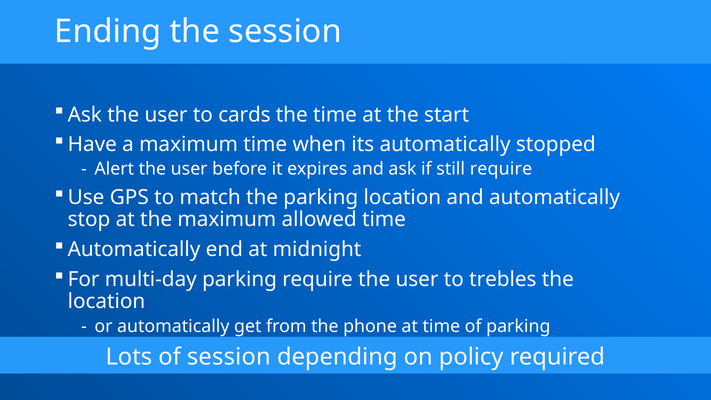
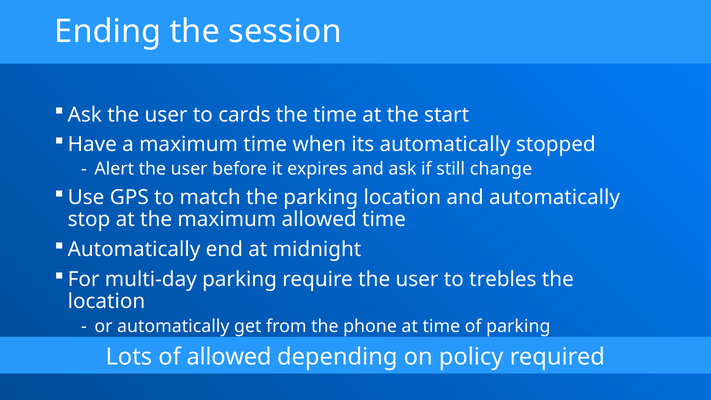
still require: require -> change (501, 169)
of session: session -> allowed (229, 357)
